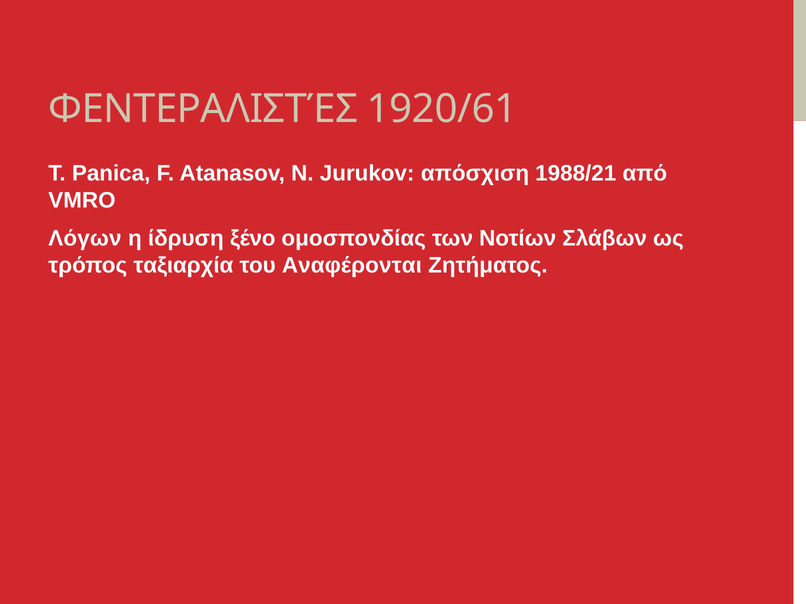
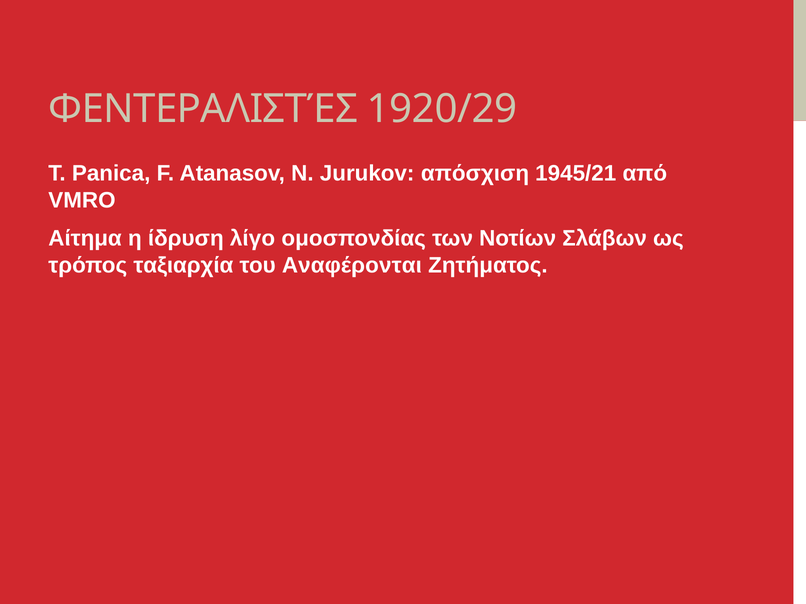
1920/61: 1920/61 -> 1920/29 (442, 109)
1988/21: 1988/21 -> 1945/21 (576, 174)
Λόγων: Λόγων -> Αίτημα (85, 238)
ξένο: ξένο -> λίγο (252, 238)
